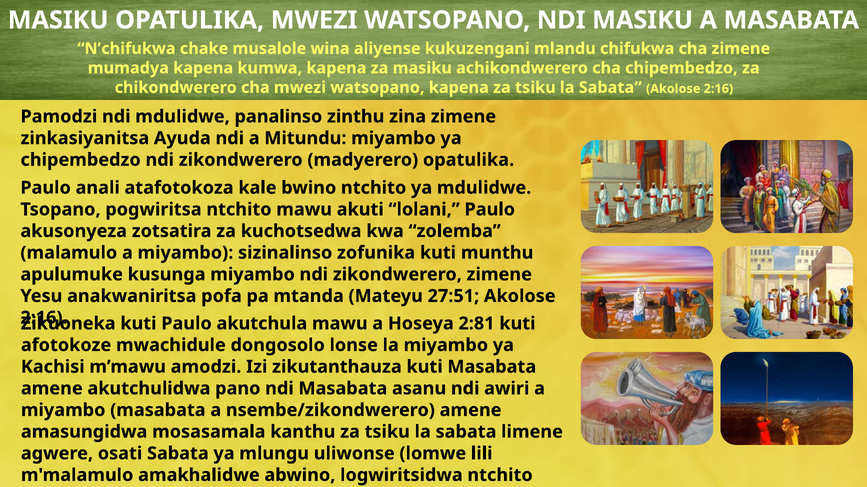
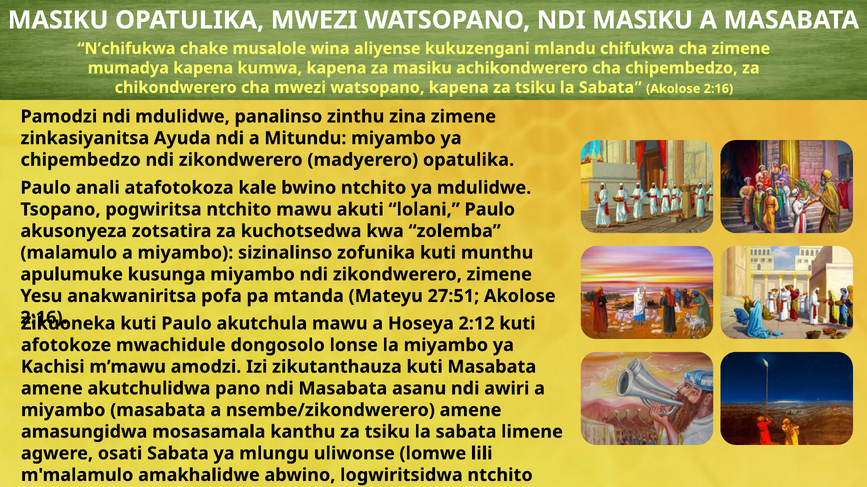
2:81: 2:81 -> 2:12 (477, 324)
